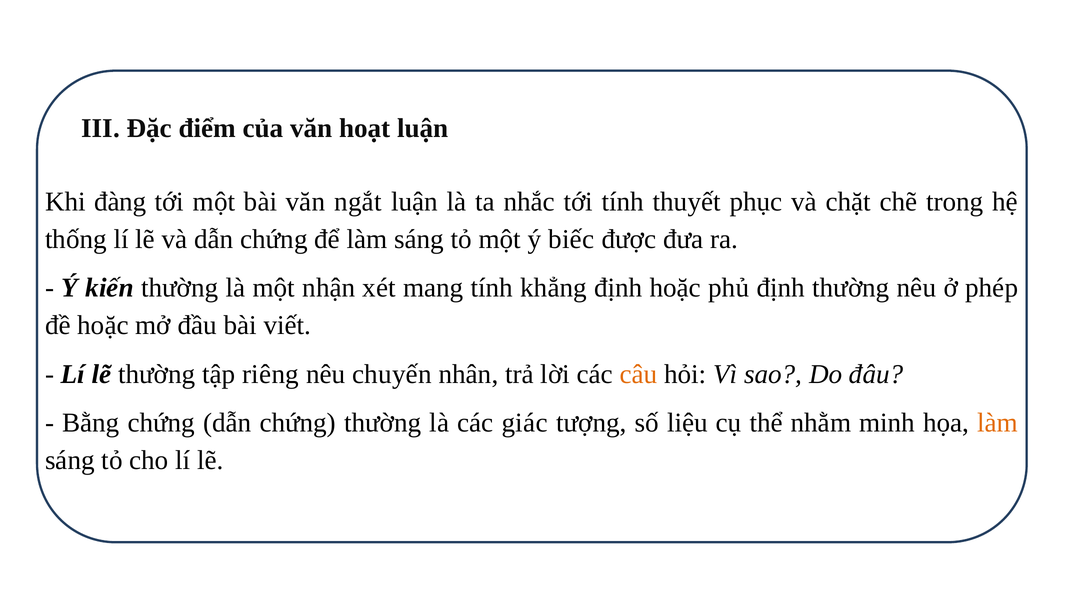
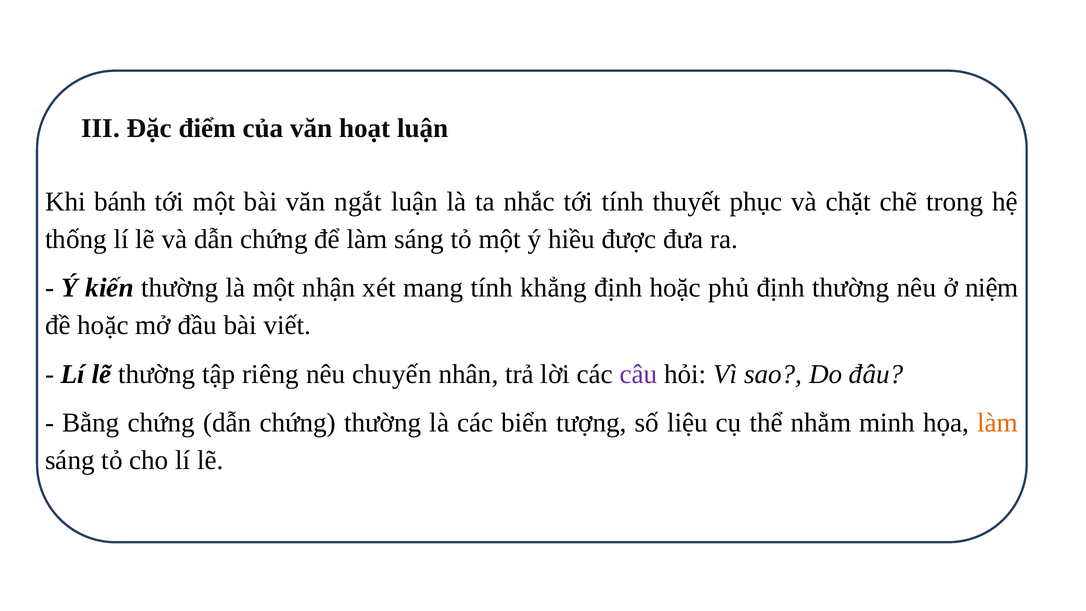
đàng: đàng -> bánh (120, 202)
biếc: biếc -> hiều (571, 239)
phép: phép -> niệm (992, 288)
câu colour: orange -> purple (638, 374)
giác: giác -> biển (525, 423)
